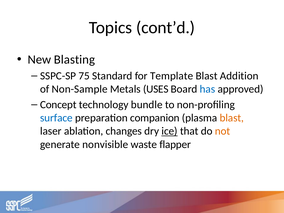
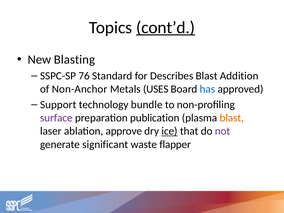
cont’d underline: none -> present (166, 27)
75: 75 -> 76 (84, 76)
Template: Template -> Describes (172, 76)
Non-Sample: Non-Sample -> Non-Anchor (80, 89)
Concept: Concept -> Support (58, 105)
surface colour: blue -> purple (56, 118)
companion: companion -> publication (155, 118)
changes: changes -> approve (124, 131)
not colour: orange -> purple (223, 131)
nonvisible: nonvisible -> significant (105, 144)
